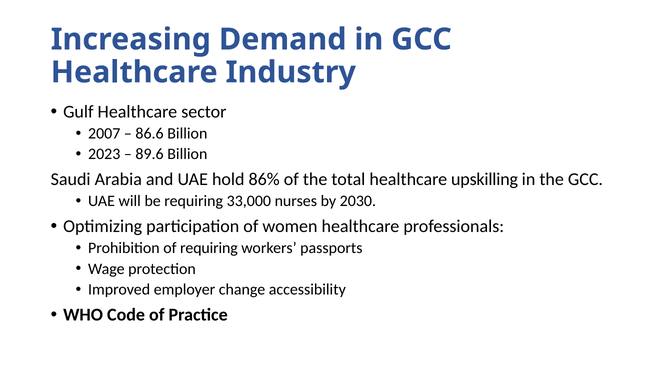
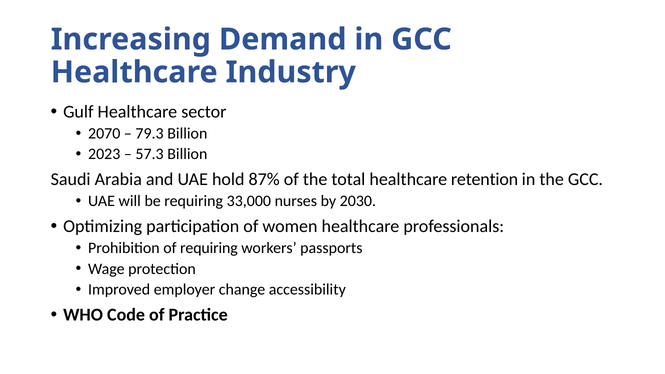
2007: 2007 -> 2070 (104, 133)
86.6: 86.6 -> 79.3 (150, 133)
89.6: 89.6 -> 57.3 (150, 154)
86%: 86% -> 87% (264, 179)
upskilling: upskilling -> retention (485, 179)
